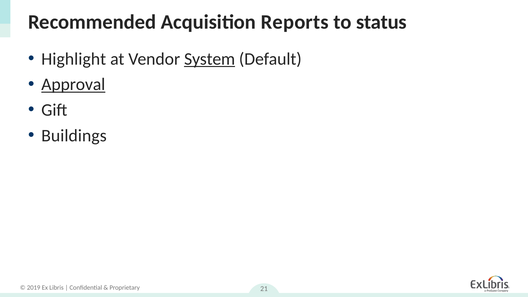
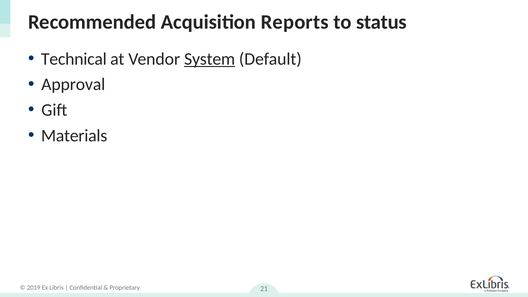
Highlight: Highlight -> Technical (74, 59)
Approval underline: present -> none (73, 85)
Buildings: Buildings -> Materials (74, 136)
